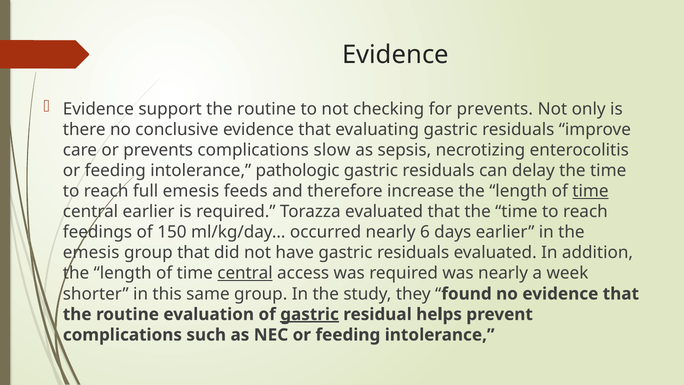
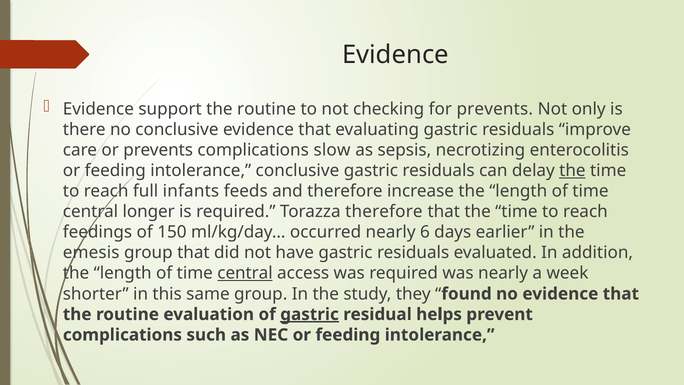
intolerance pathologic: pathologic -> conclusive (297, 171)
the underline: none -> present (572, 171)
full emesis: emesis -> infants (191, 191)
time underline: present -> none (590, 191)
central earlier: earlier -> longer (149, 212)
Torazza evaluated: evaluated -> therefore (384, 212)
